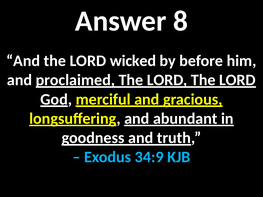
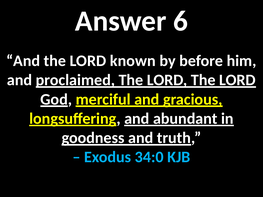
8: 8 -> 6 (180, 21)
wicked: wicked -> known (133, 61)
34:9: 34:9 -> 34:0 (149, 157)
